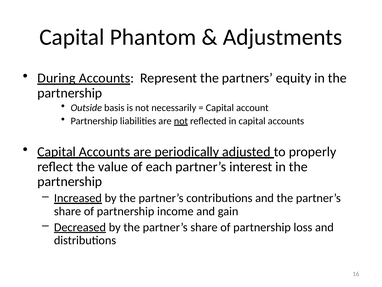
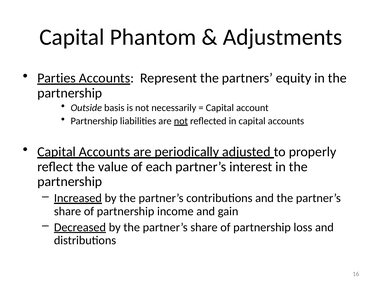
During: During -> Parties (57, 78)
